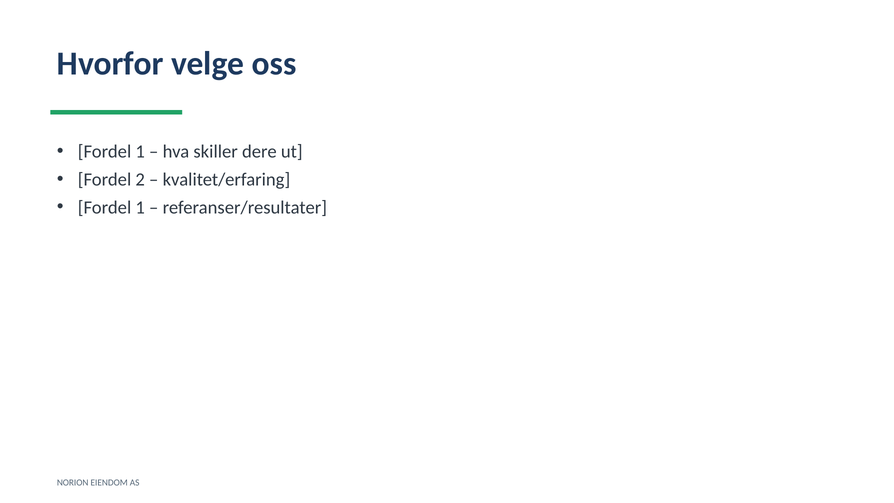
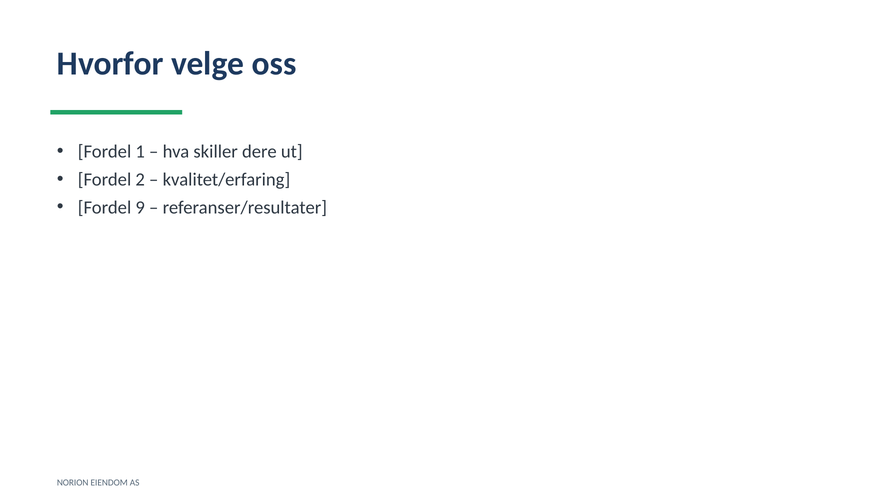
1: 1 -> 9 (140, 207)
